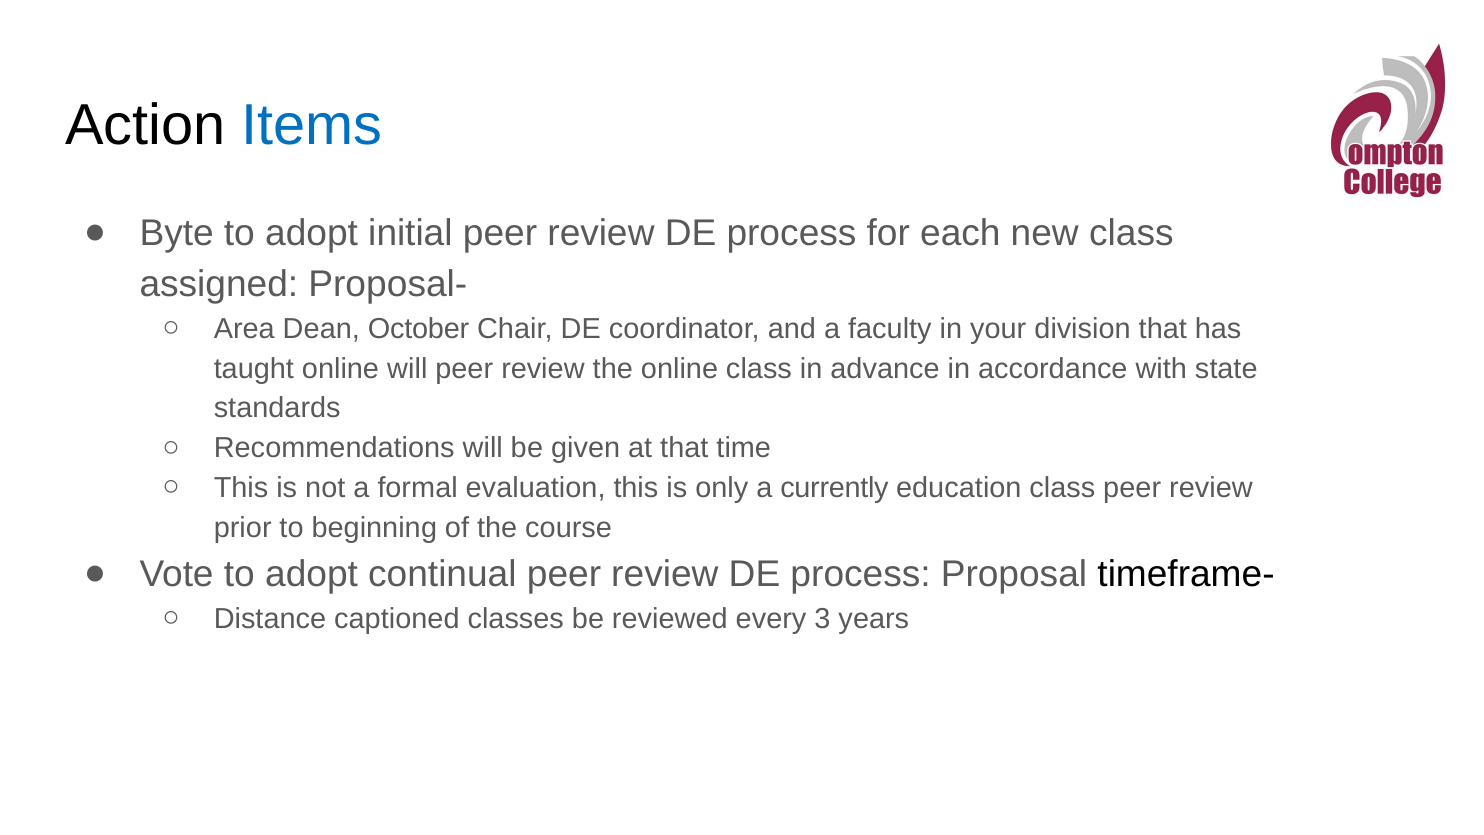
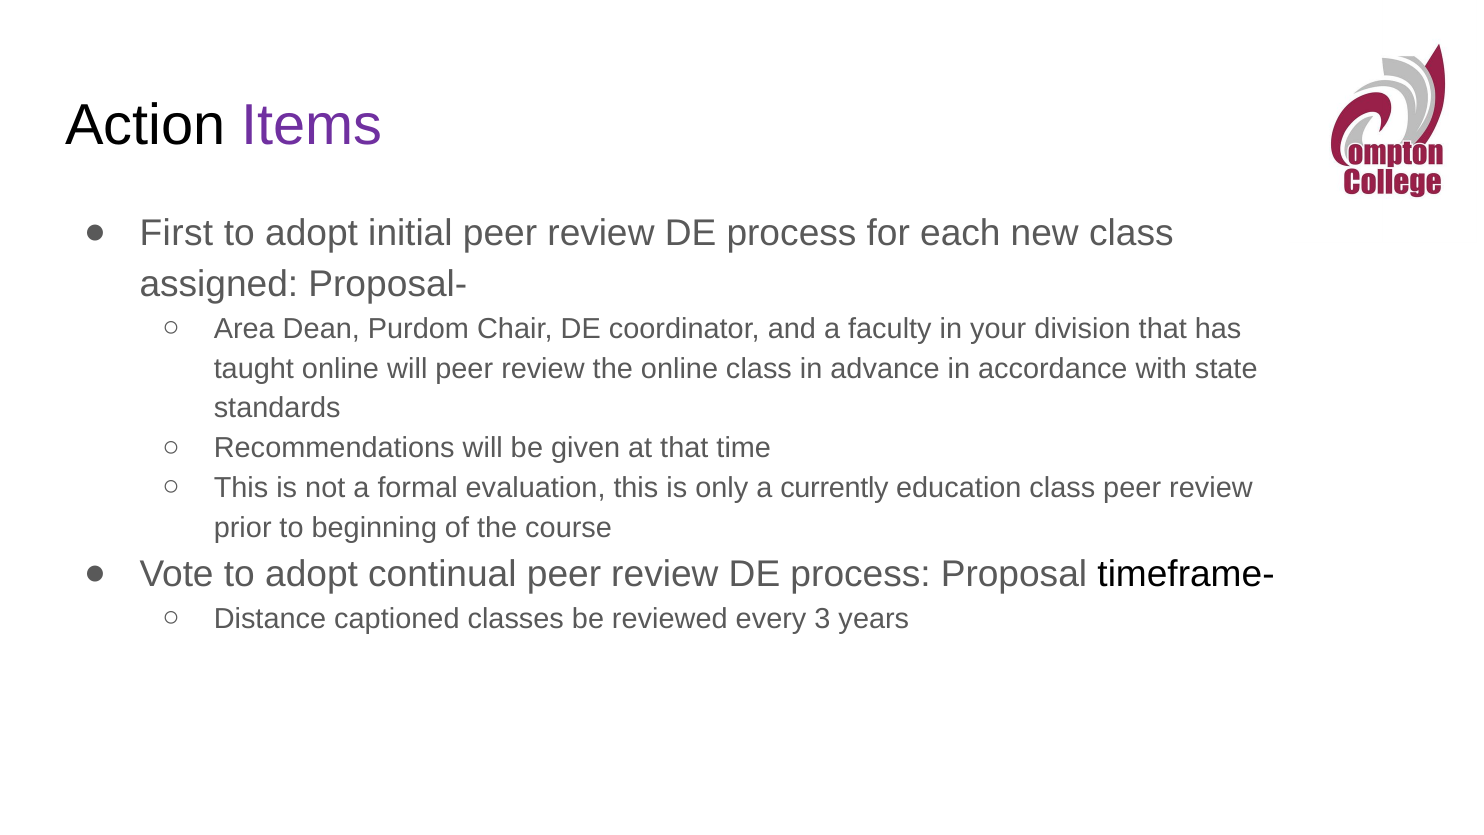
Items colour: blue -> purple (312, 126)
Byte: Byte -> First (176, 233)
October: October -> Purdom (418, 329)
